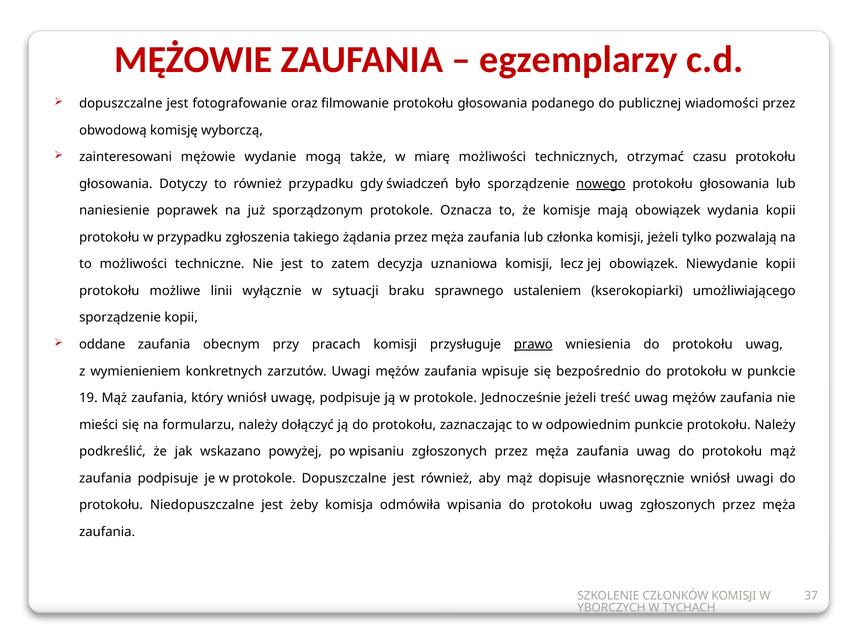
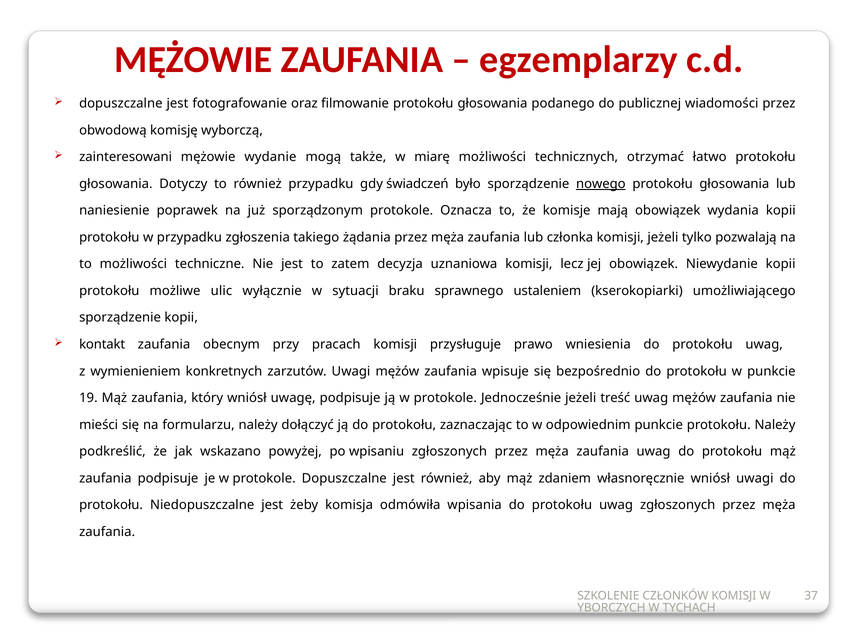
czasu: czasu -> łatwo (710, 157)
linii: linii -> ulic (221, 291)
oddane: oddane -> kontakt (102, 344)
prawo underline: present -> none (533, 344)
dopisuje: dopisuje -> zdaniem (565, 478)
